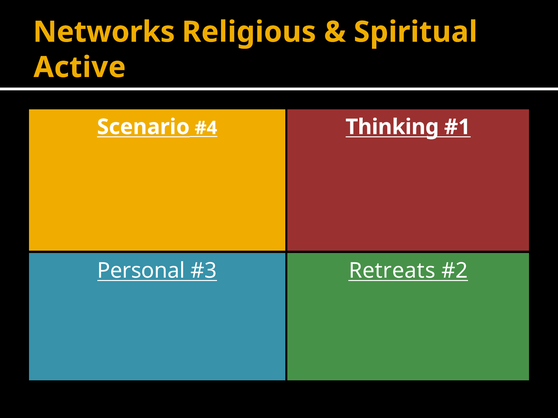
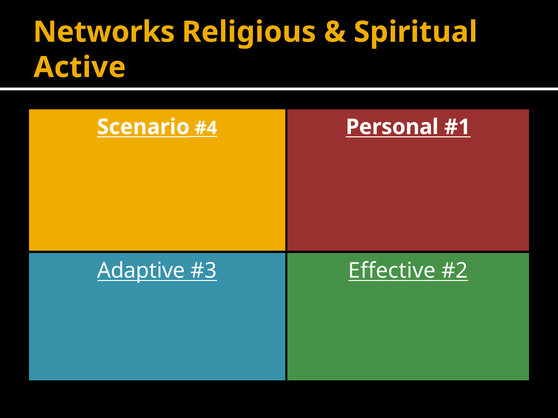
Thinking: Thinking -> Personal (392, 127)
Personal: Personal -> Adaptive (141, 271)
Retreats: Retreats -> Effective (392, 271)
